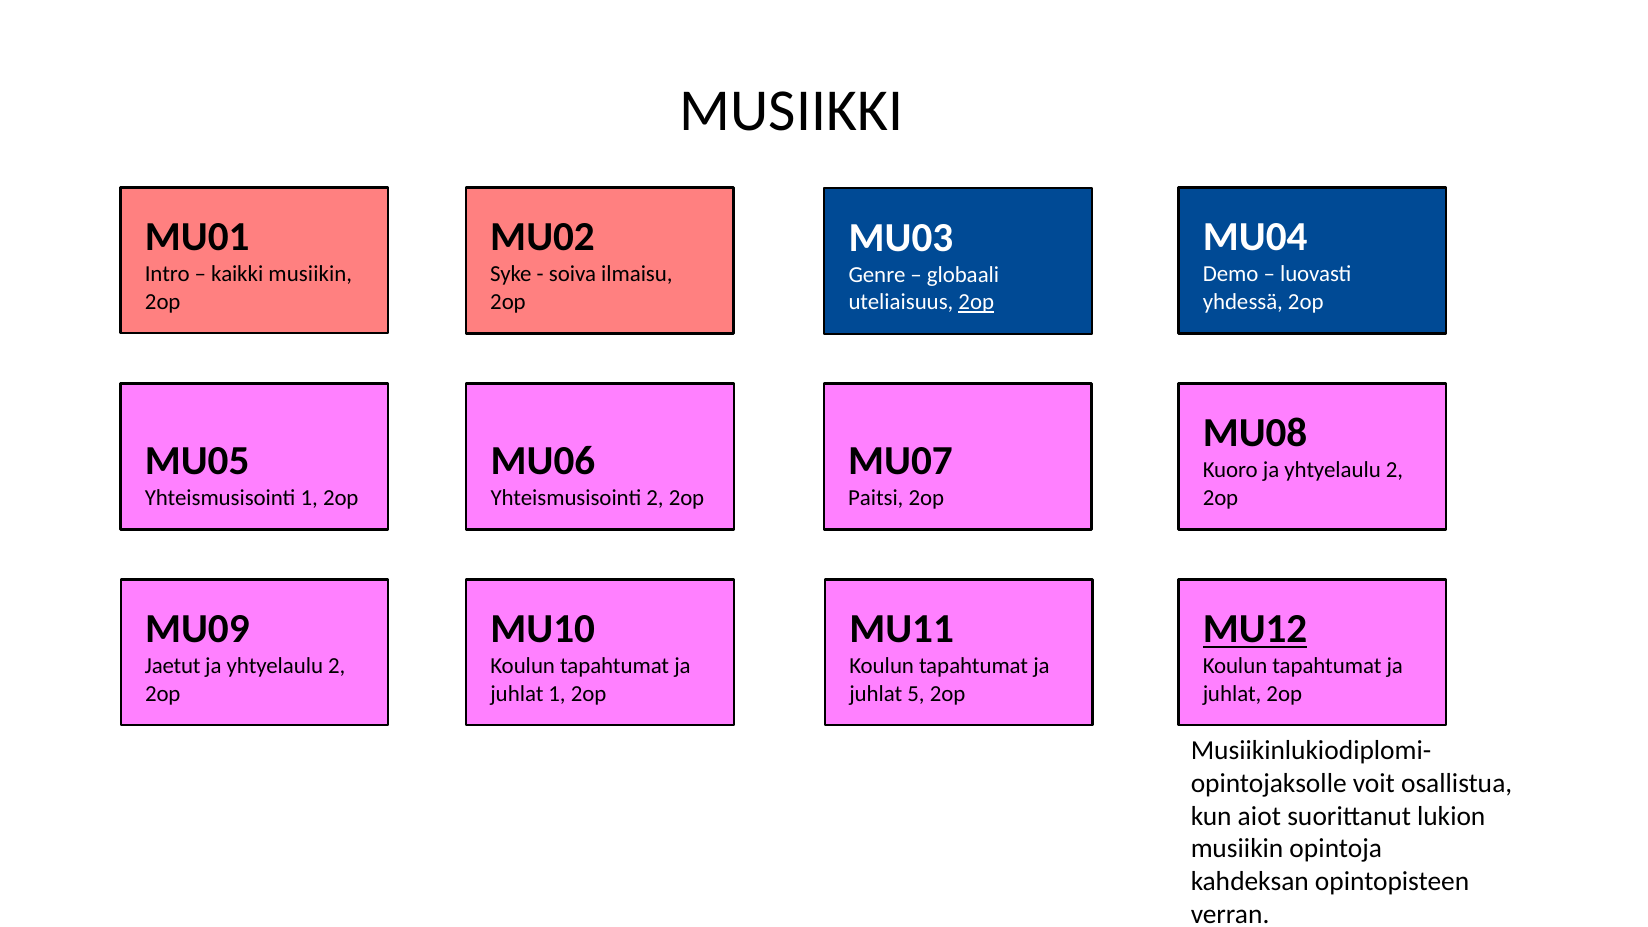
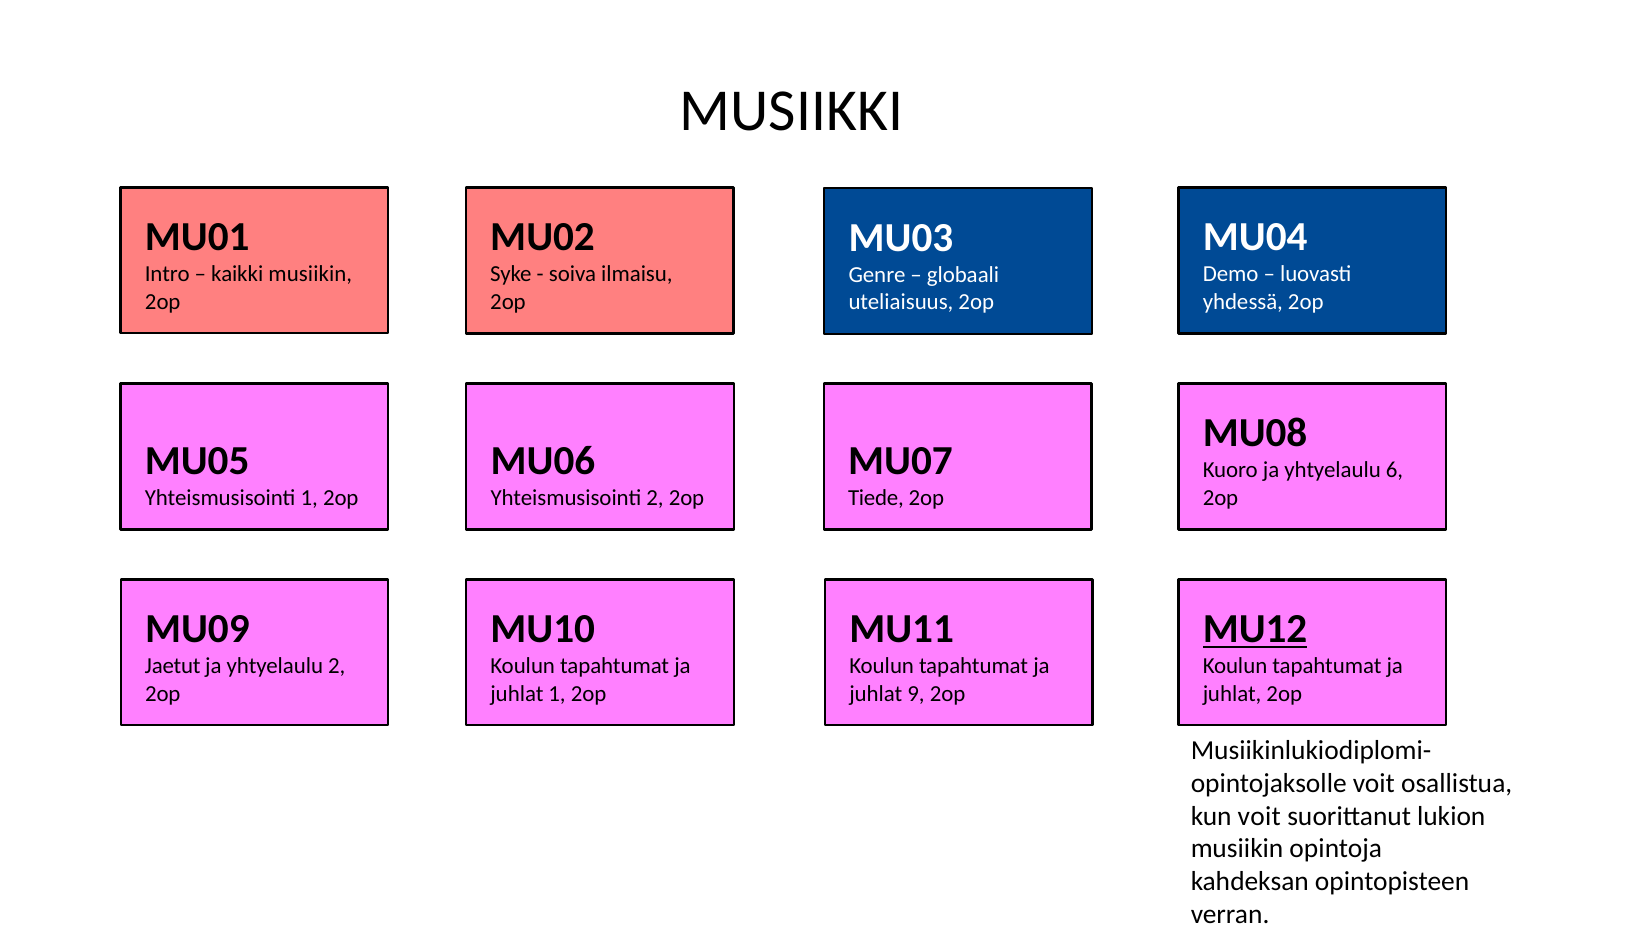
2op underline: present -> none (976, 302)
Kuoro ja yhtyelaulu 2: 2 -> 6 (1395, 470)
Paitsi: Paitsi -> Tiede (876, 498)
5: 5 -> 9 (916, 694)
kun aiot: aiot -> voit (1259, 816)
